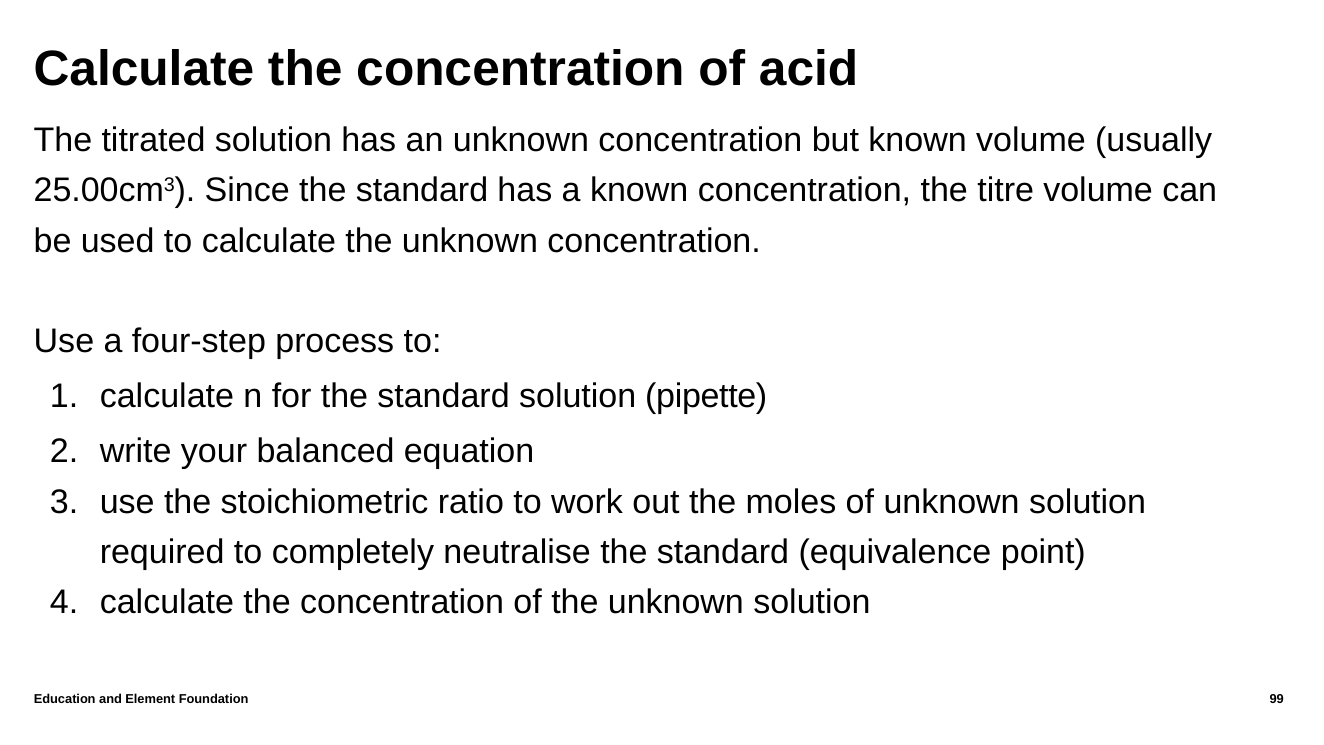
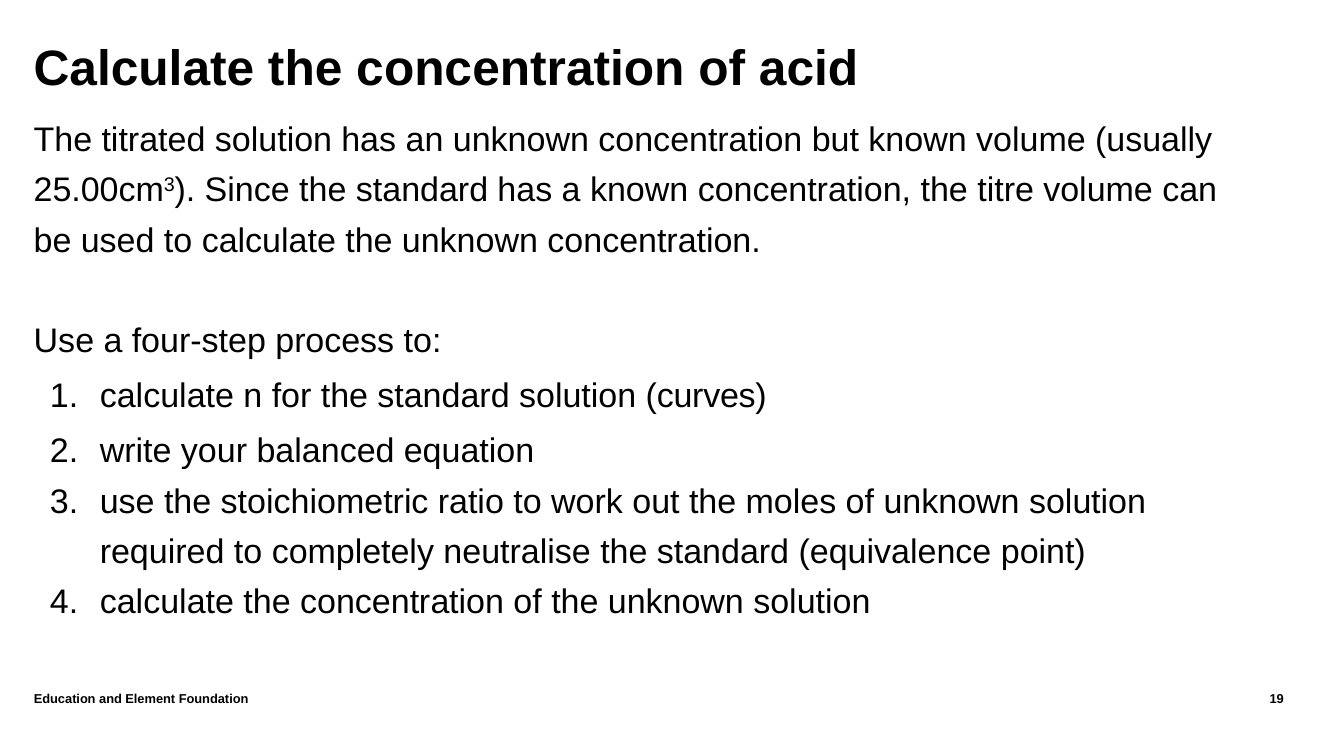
pipette: pipette -> curves (706, 396)
99: 99 -> 19 (1277, 699)
